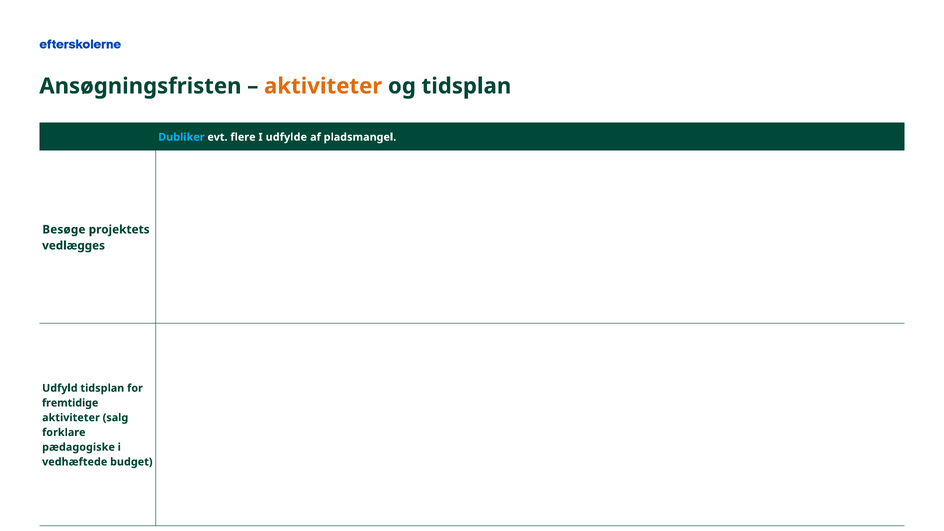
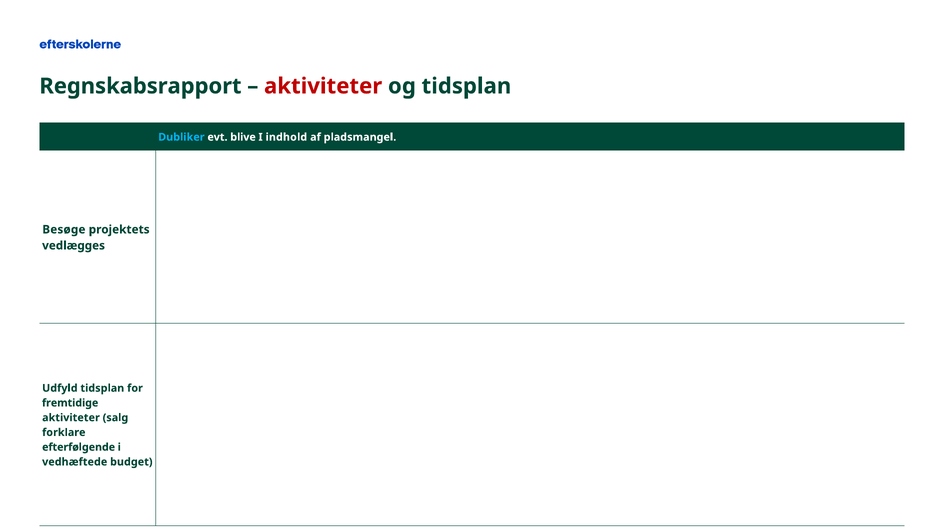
Ansøgningsfristen: Ansøgningsfristen -> Regnskabsrapport (140, 86)
aktiviteter colour: orange -> red (323, 86)
flere: flere -> blive (243, 137)
udfylde: udfylde -> indhold (286, 137)
pædagogiske: pædagogiske -> efterfølgende (79, 447)
